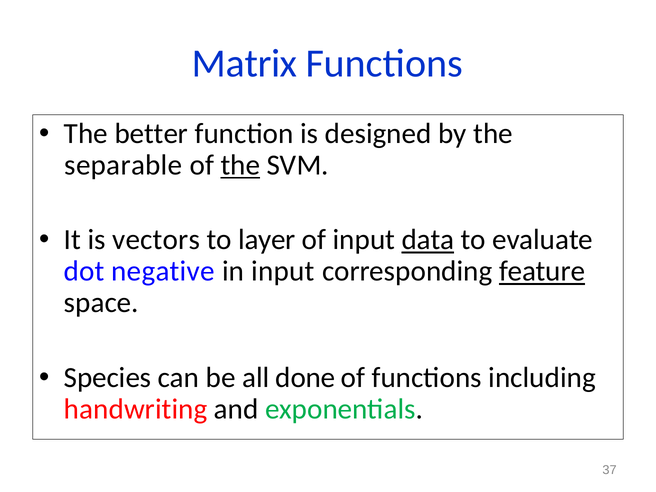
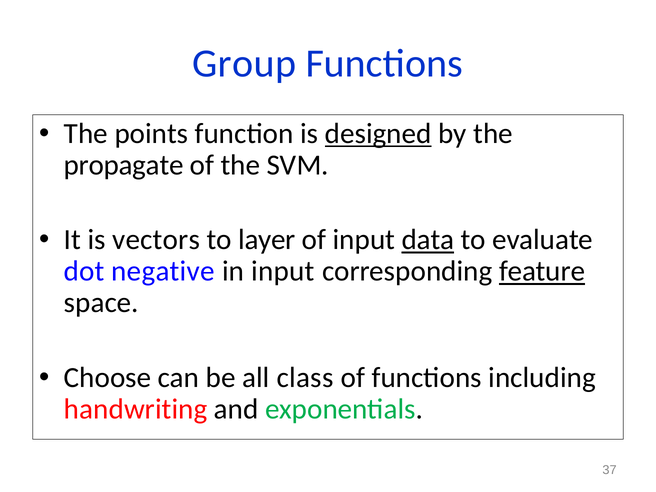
Matrix: Matrix -> Group (244, 64)
better: better -> points (151, 134)
designed underline: none -> present (378, 134)
separable: separable -> propagate (124, 165)
the underline: present -> none (240, 165)
Species: Species -> Choose (108, 378)
done: done -> class (305, 378)
